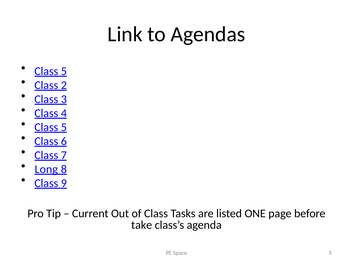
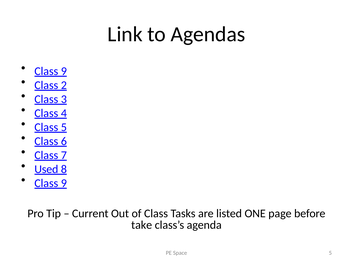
5: 5 -> 9 (64, 71)
Long: Long -> Used (46, 169)
